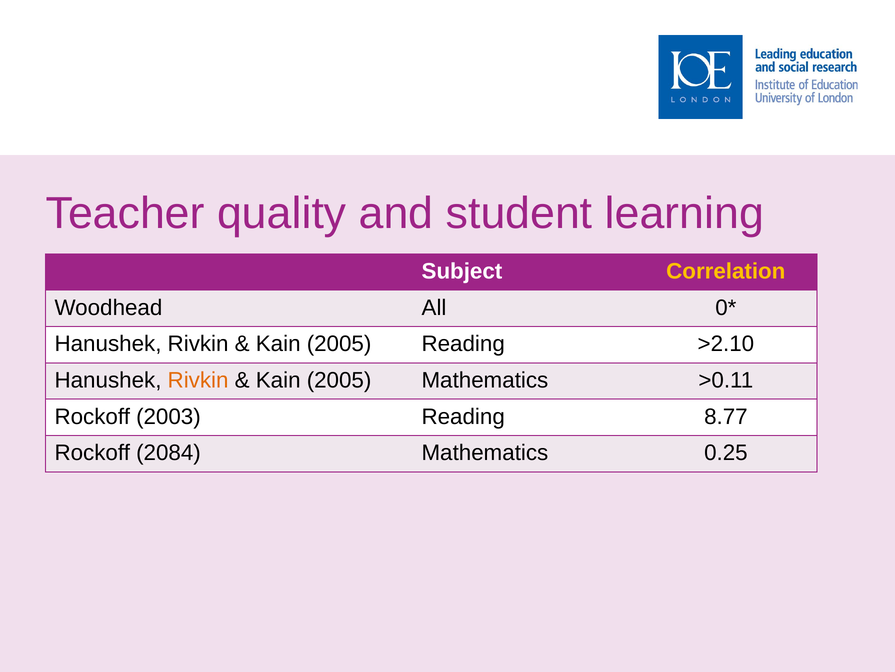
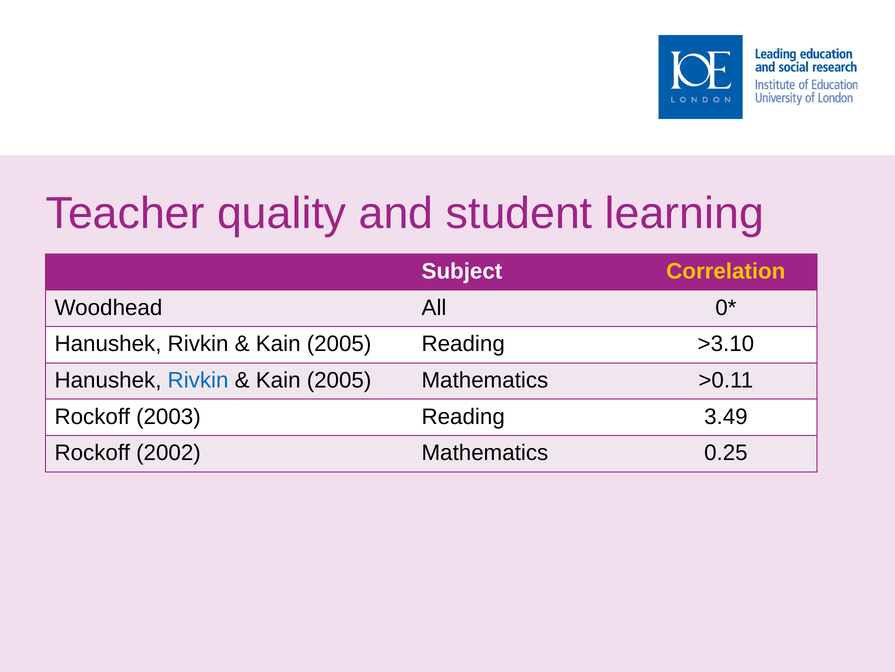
>2.10: >2.10 -> >3.10 (726, 344)
Rivkin colour: orange -> blue (198, 380)
8.77: 8.77 -> 3.49 (726, 416)
2084: 2084 -> 2002 (168, 452)
